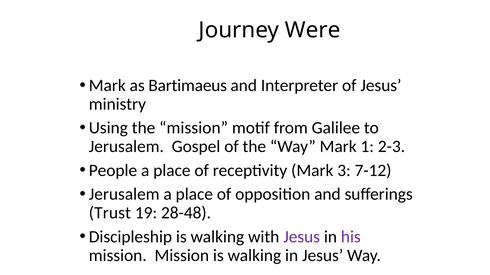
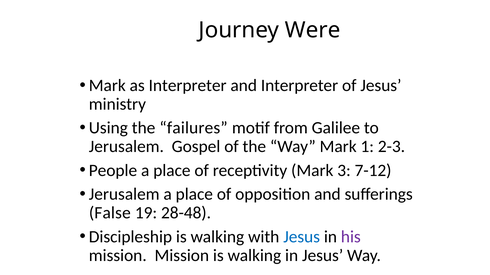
as Bartimaeus: Bartimaeus -> Interpreter (188, 86)
the mission: mission -> failures (194, 128)
Trust: Trust -> False (110, 213)
Jesus colour: purple -> blue (302, 237)
